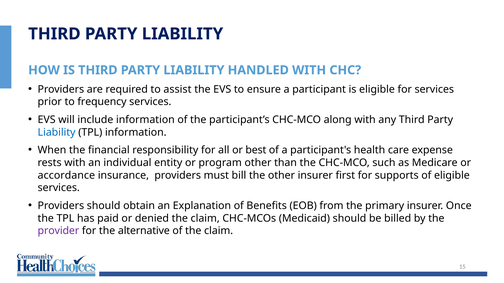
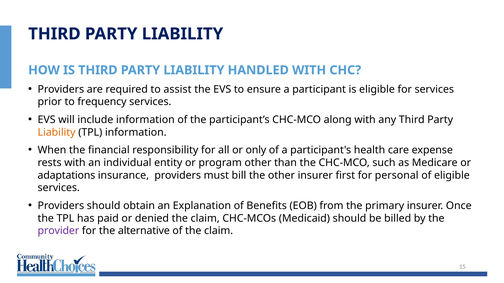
Liability colour: blue -> orange (57, 133)
best: best -> only (256, 150)
accordance: accordance -> adaptations (66, 176)
supports: supports -> personal (397, 176)
